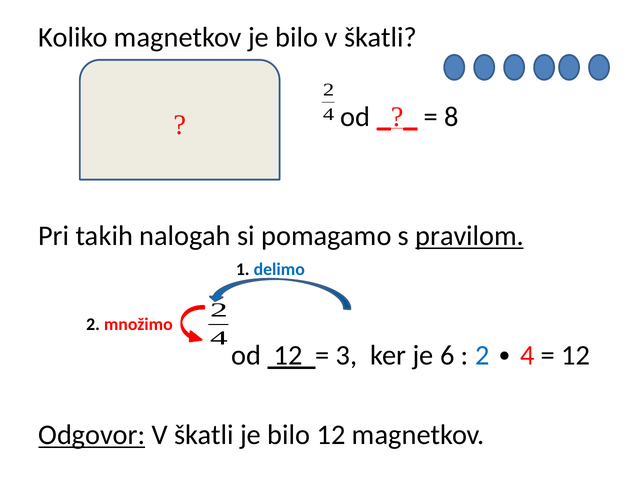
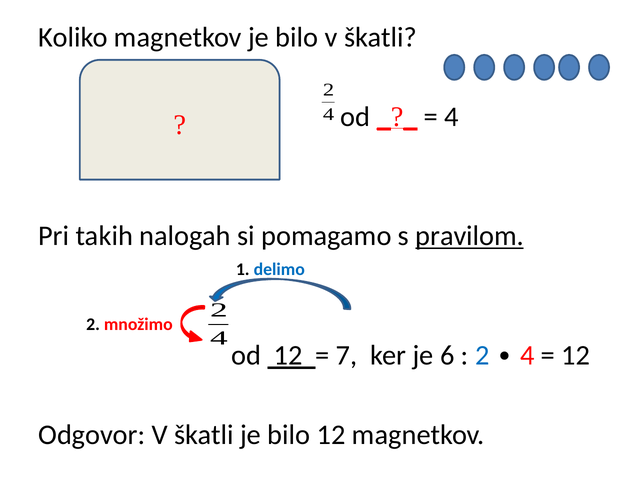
8: 8 -> 4 (452, 117)
3: 3 -> 7 (347, 356)
Odgovor underline: present -> none (92, 435)
